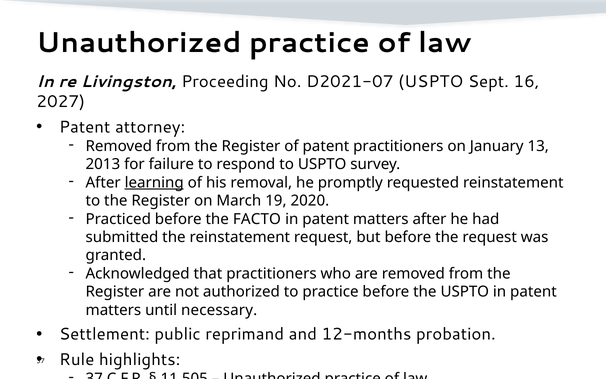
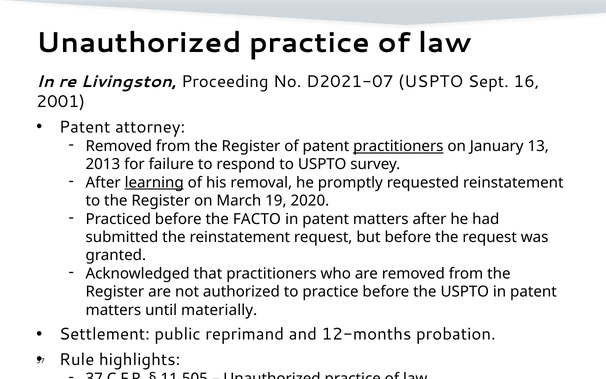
2027: 2027 -> 2001 (61, 102)
practitioners underline: none -> present (398, 146)
necessary: necessary -> materially (219, 310)
